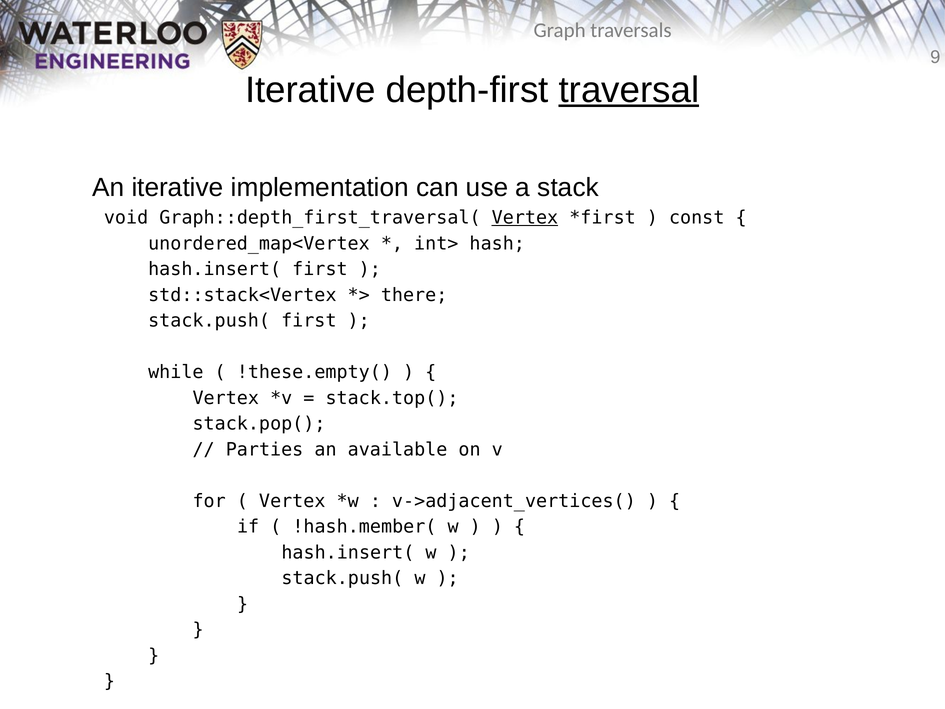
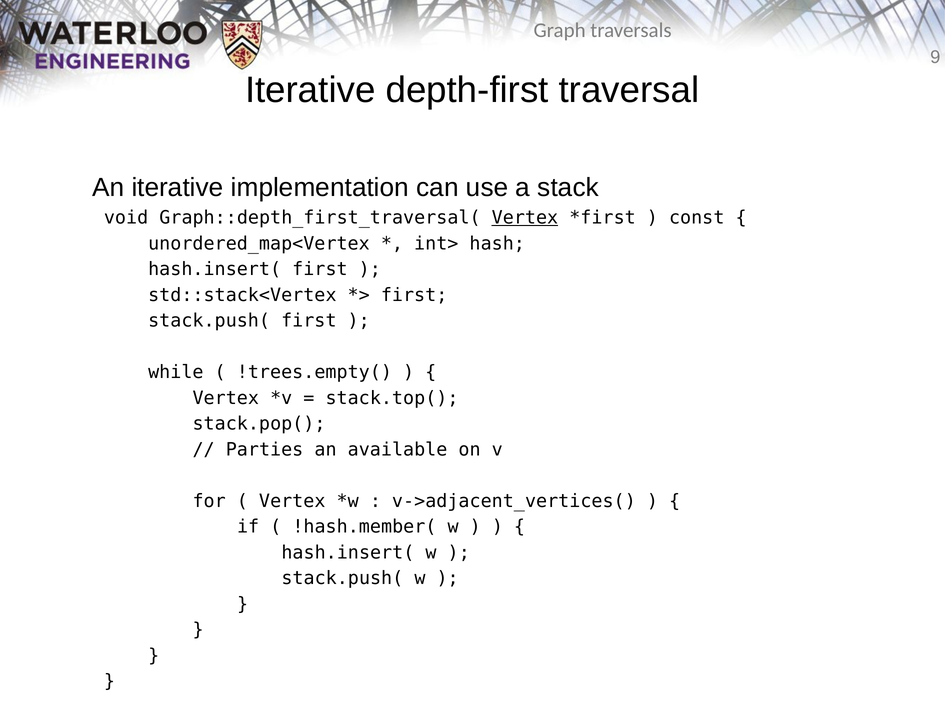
traversal underline: present -> none (629, 90)
there: there -> first (414, 295)
!these.empty(: !these.empty( -> !trees.empty( (314, 372)
